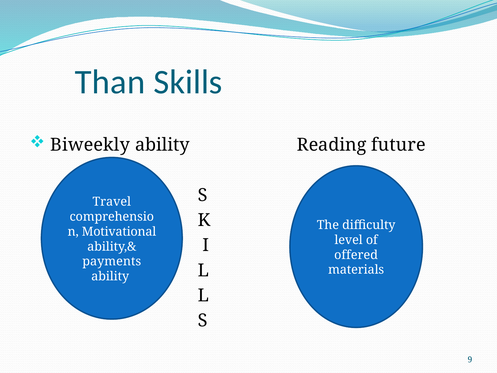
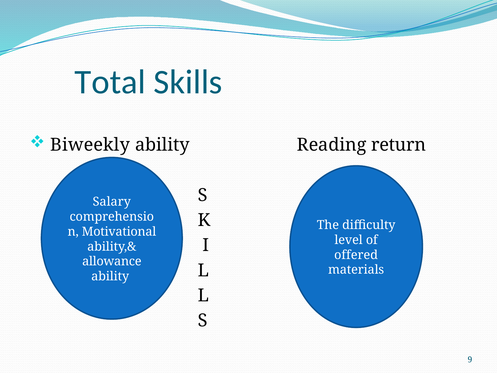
Than: Than -> Total (110, 82)
future: future -> return (399, 145)
Travel: Travel -> Salary (112, 202)
payments: payments -> allowance (112, 261)
